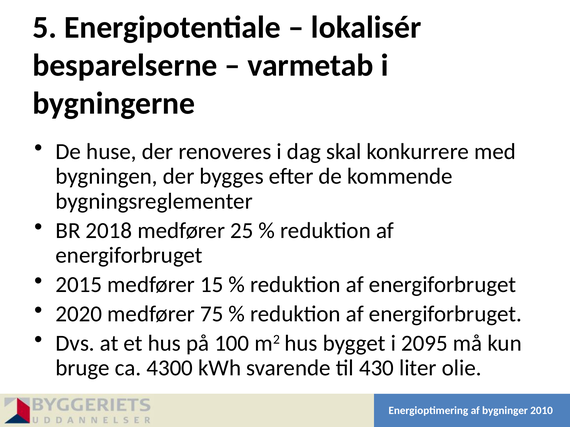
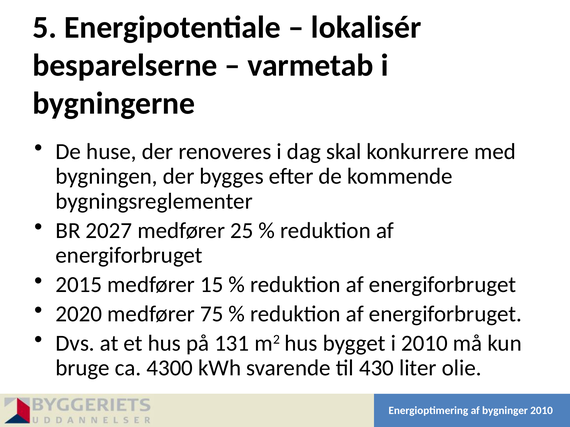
2018: 2018 -> 2027 (109, 231)
100: 100 -> 131 (232, 344)
i 2095: 2095 -> 2010 (424, 344)
